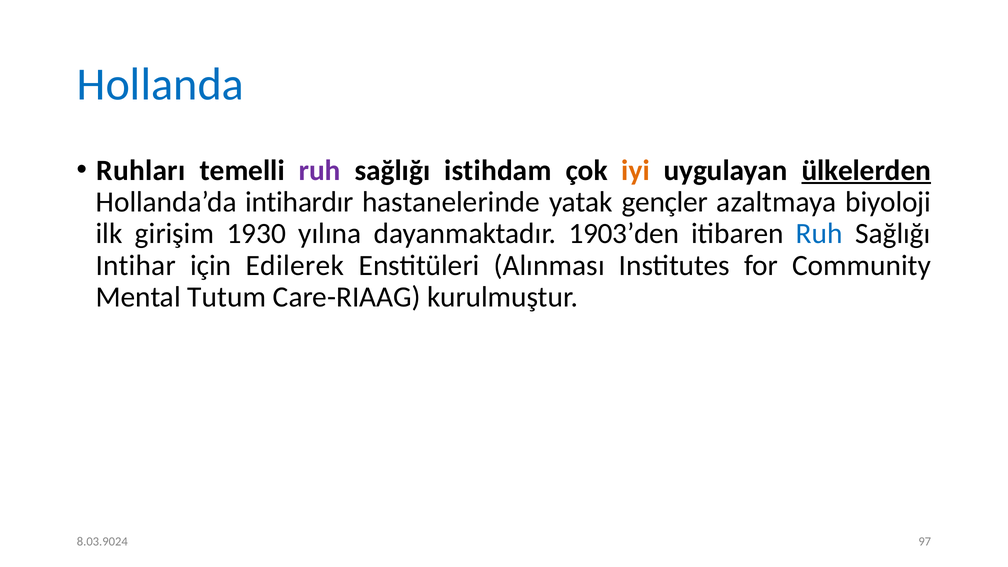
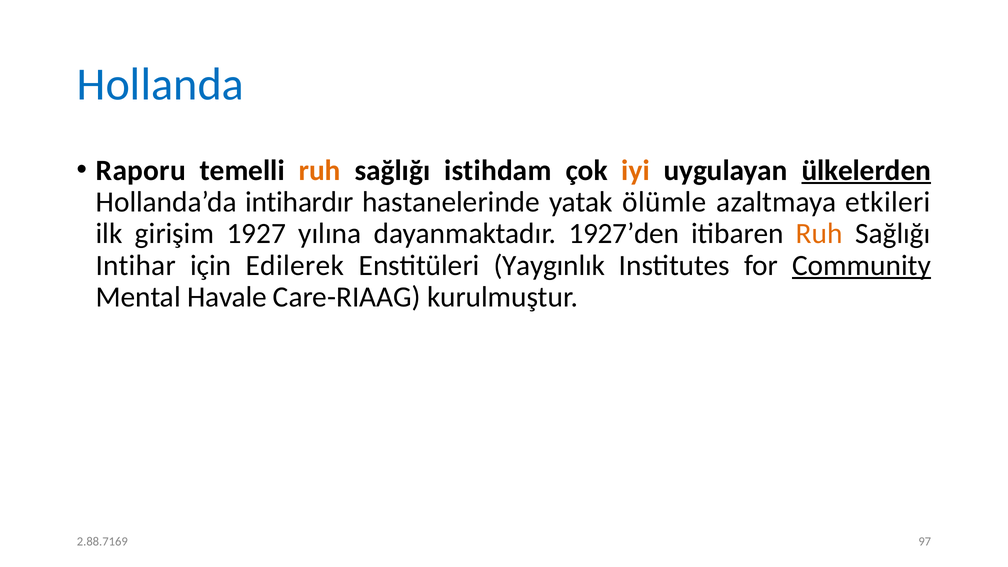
Ruhları: Ruhları -> Raporu (141, 170)
ruh colour: purple -> orange (320, 170)
gençler: gençler -> ölümle (664, 202)
biyoloji: biyoloji -> etkileri (888, 202)
1930: 1930 -> 1927 (256, 234)
1903’den: 1903’den -> 1927’den (624, 234)
Ruh colour: blue -> orange (819, 234)
Alınması: Alınması -> Yaygınlık (549, 265)
Community underline: none -> present (861, 265)
Tutum: Tutum -> Havale (227, 297)
8.03.9024: 8.03.9024 -> 2.88.7169 (102, 541)
